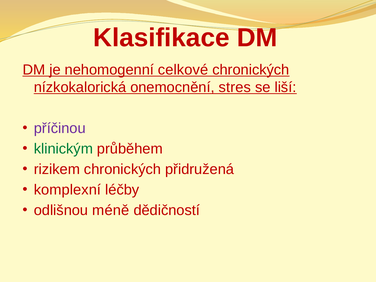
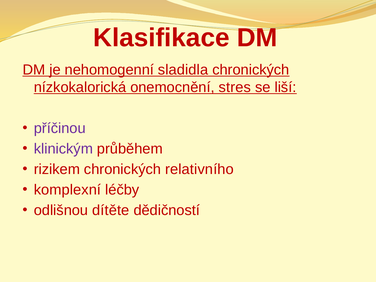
celkové: celkové -> sladidla (183, 70)
klinickým colour: green -> purple (63, 149)
přidružená: přidružená -> relativního (199, 169)
méně: méně -> dítěte (111, 210)
